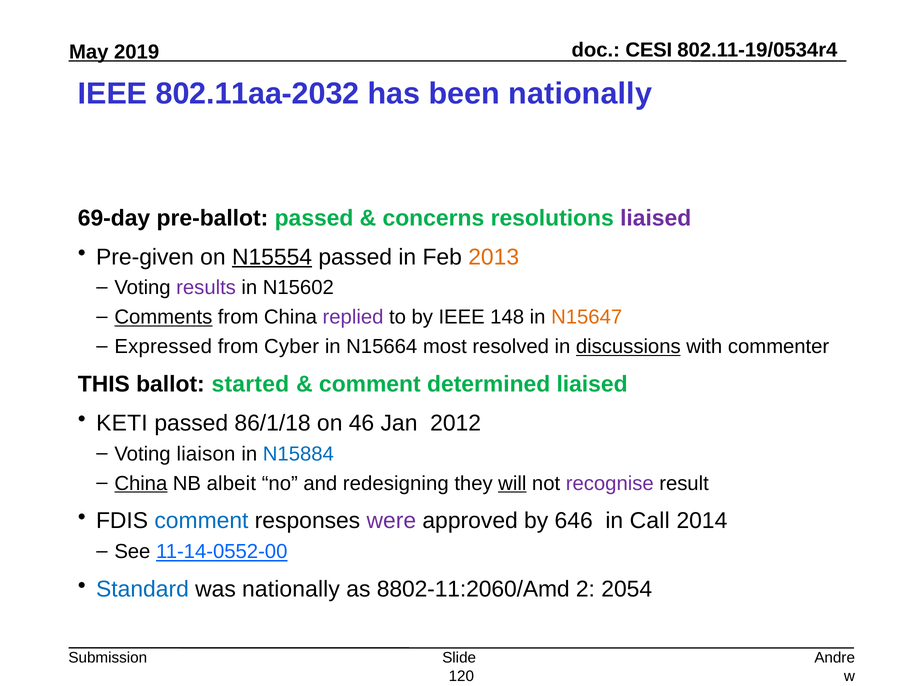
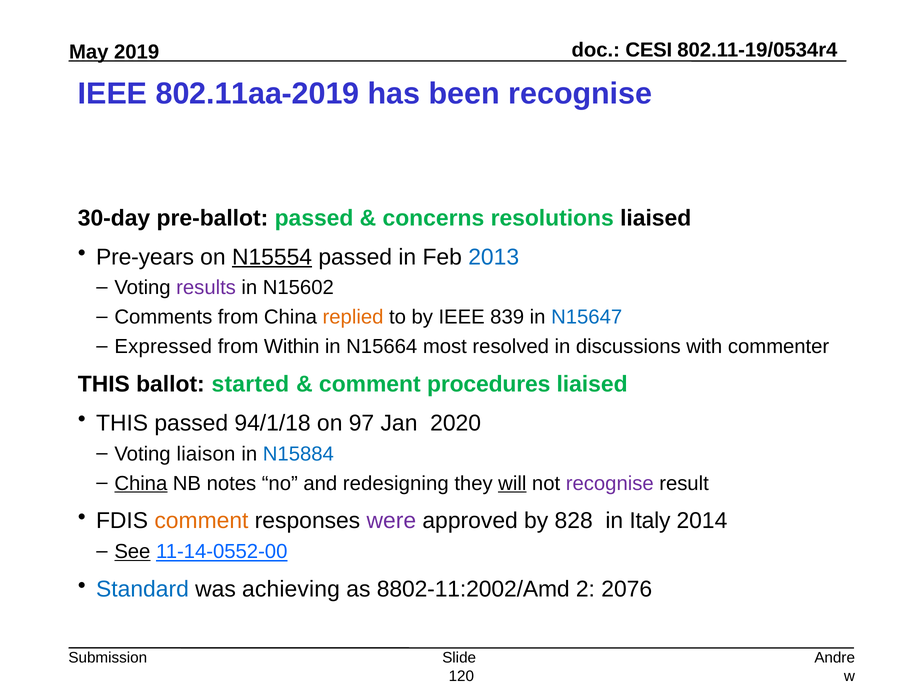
802.11aa-2032: 802.11aa-2032 -> 802.11aa-2019 (258, 94)
been nationally: nationally -> recognise (580, 94)
69-day: 69-day -> 30-day (114, 218)
liaised colour: purple -> black (656, 218)
Pre-given: Pre-given -> Pre-years (145, 257)
2013 colour: orange -> blue (494, 257)
Comments underline: present -> none (163, 317)
replied colour: purple -> orange (353, 317)
148: 148 -> 839 (507, 317)
N15647 colour: orange -> blue (587, 317)
Cyber: Cyber -> Within (292, 347)
discussions underline: present -> none (628, 347)
determined: determined -> procedures (489, 384)
KETI: KETI -> THIS (122, 423)
86/1/18: 86/1/18 -> 94/1/18 (273, 423)
46: 46 -> 97 (362, 423)
2012: 2012 -> 2020 (456, 423)
albeit: albeit -> notes (231, 484)
comment colour: blue -> orange (201, 521)
646: 646 -> 828 (574, 521)
Call: Call -> Italy (650, 521)
See underline: none -> present (132, 552)
was nationally: nationally -> achieving (291, 590)
8802-11:2060/Amd: 8802-11:2060/Amd -> 8802-11:2002/Amd (473, 590)
2054: 2054 -> 2076 (627, 590)
